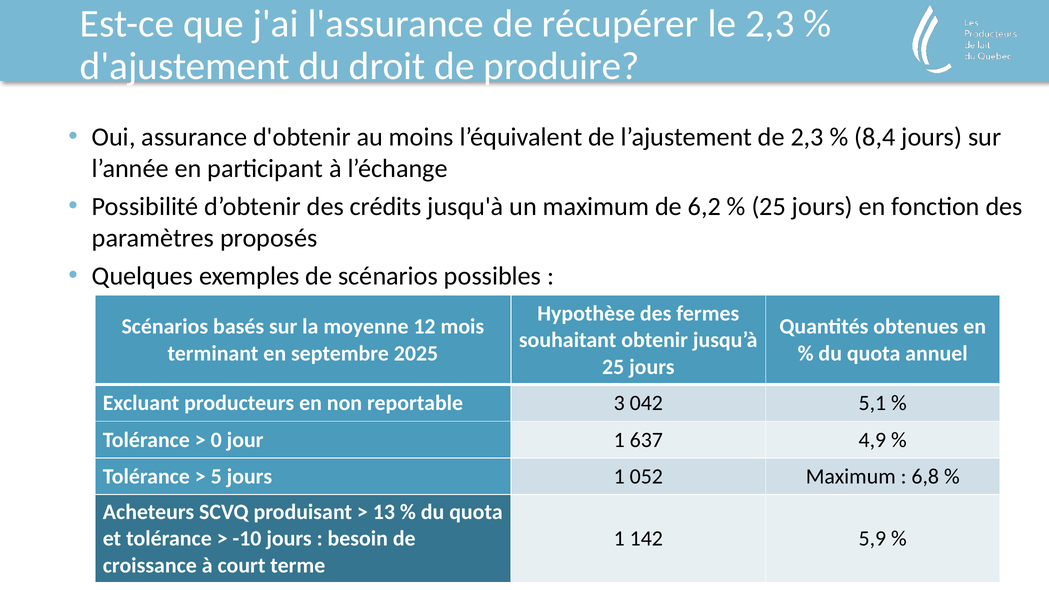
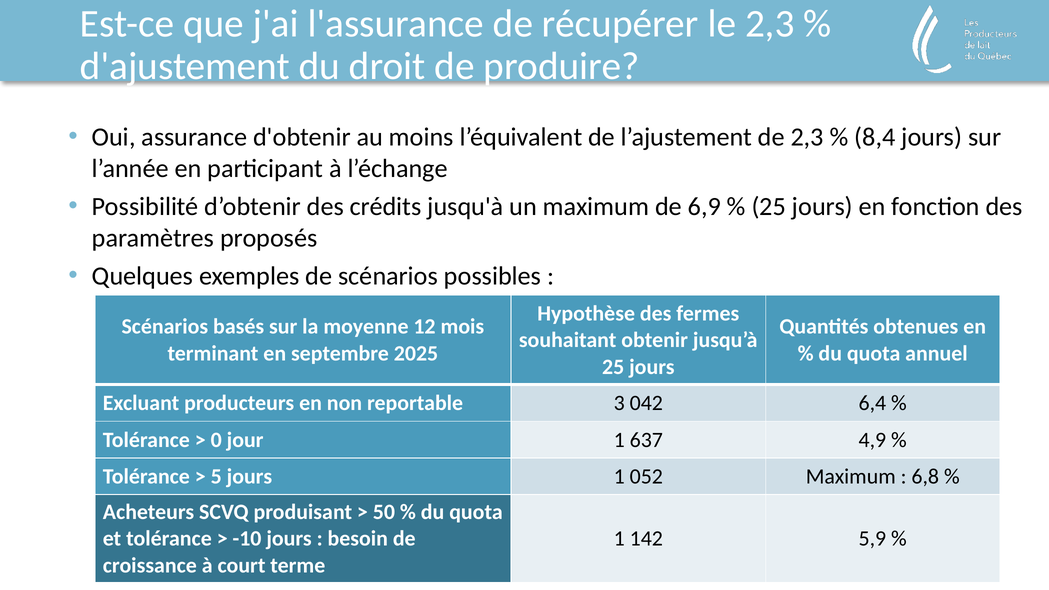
6,2: 6,2 -> 6,9 (704, 207)
5,1: 5,1 -> 6,4 (872, 403)
13: 13 -> 50 (384, 512)
